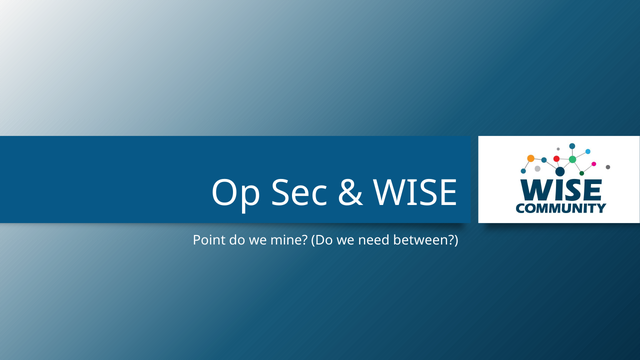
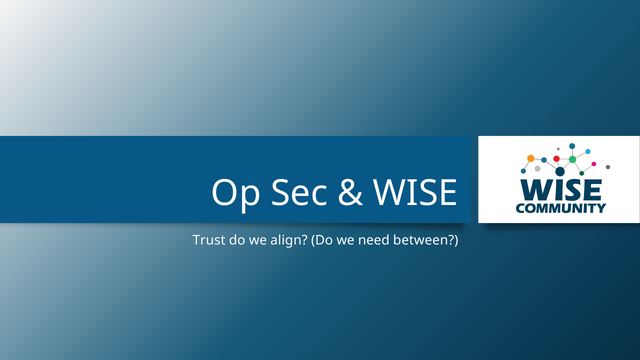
Point: Point -> Trust (209, 240)
mine: mine -> align (289, 240)
